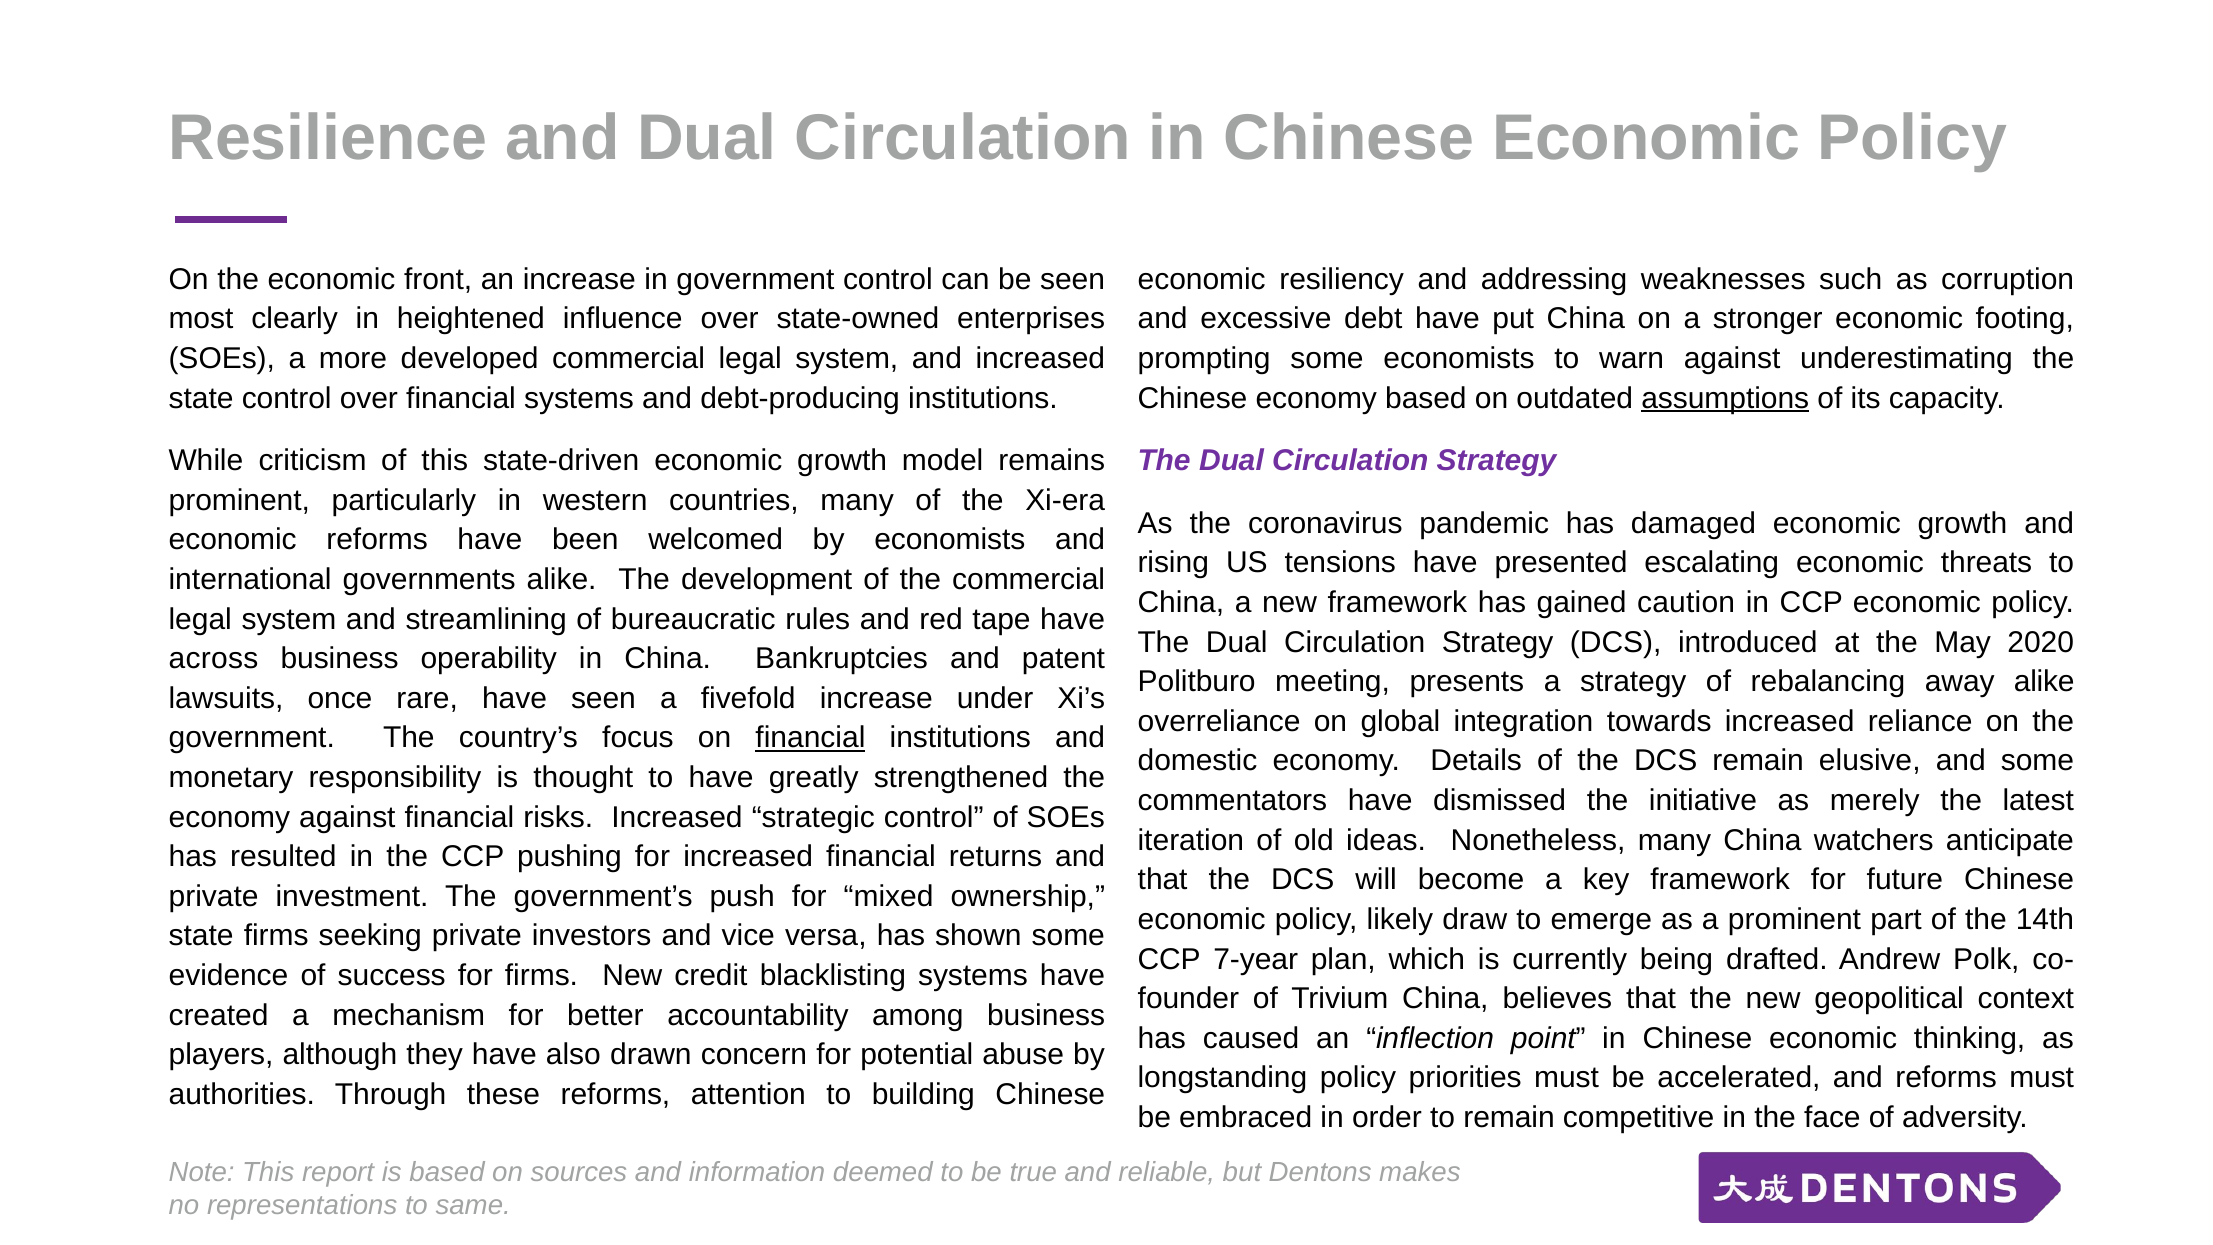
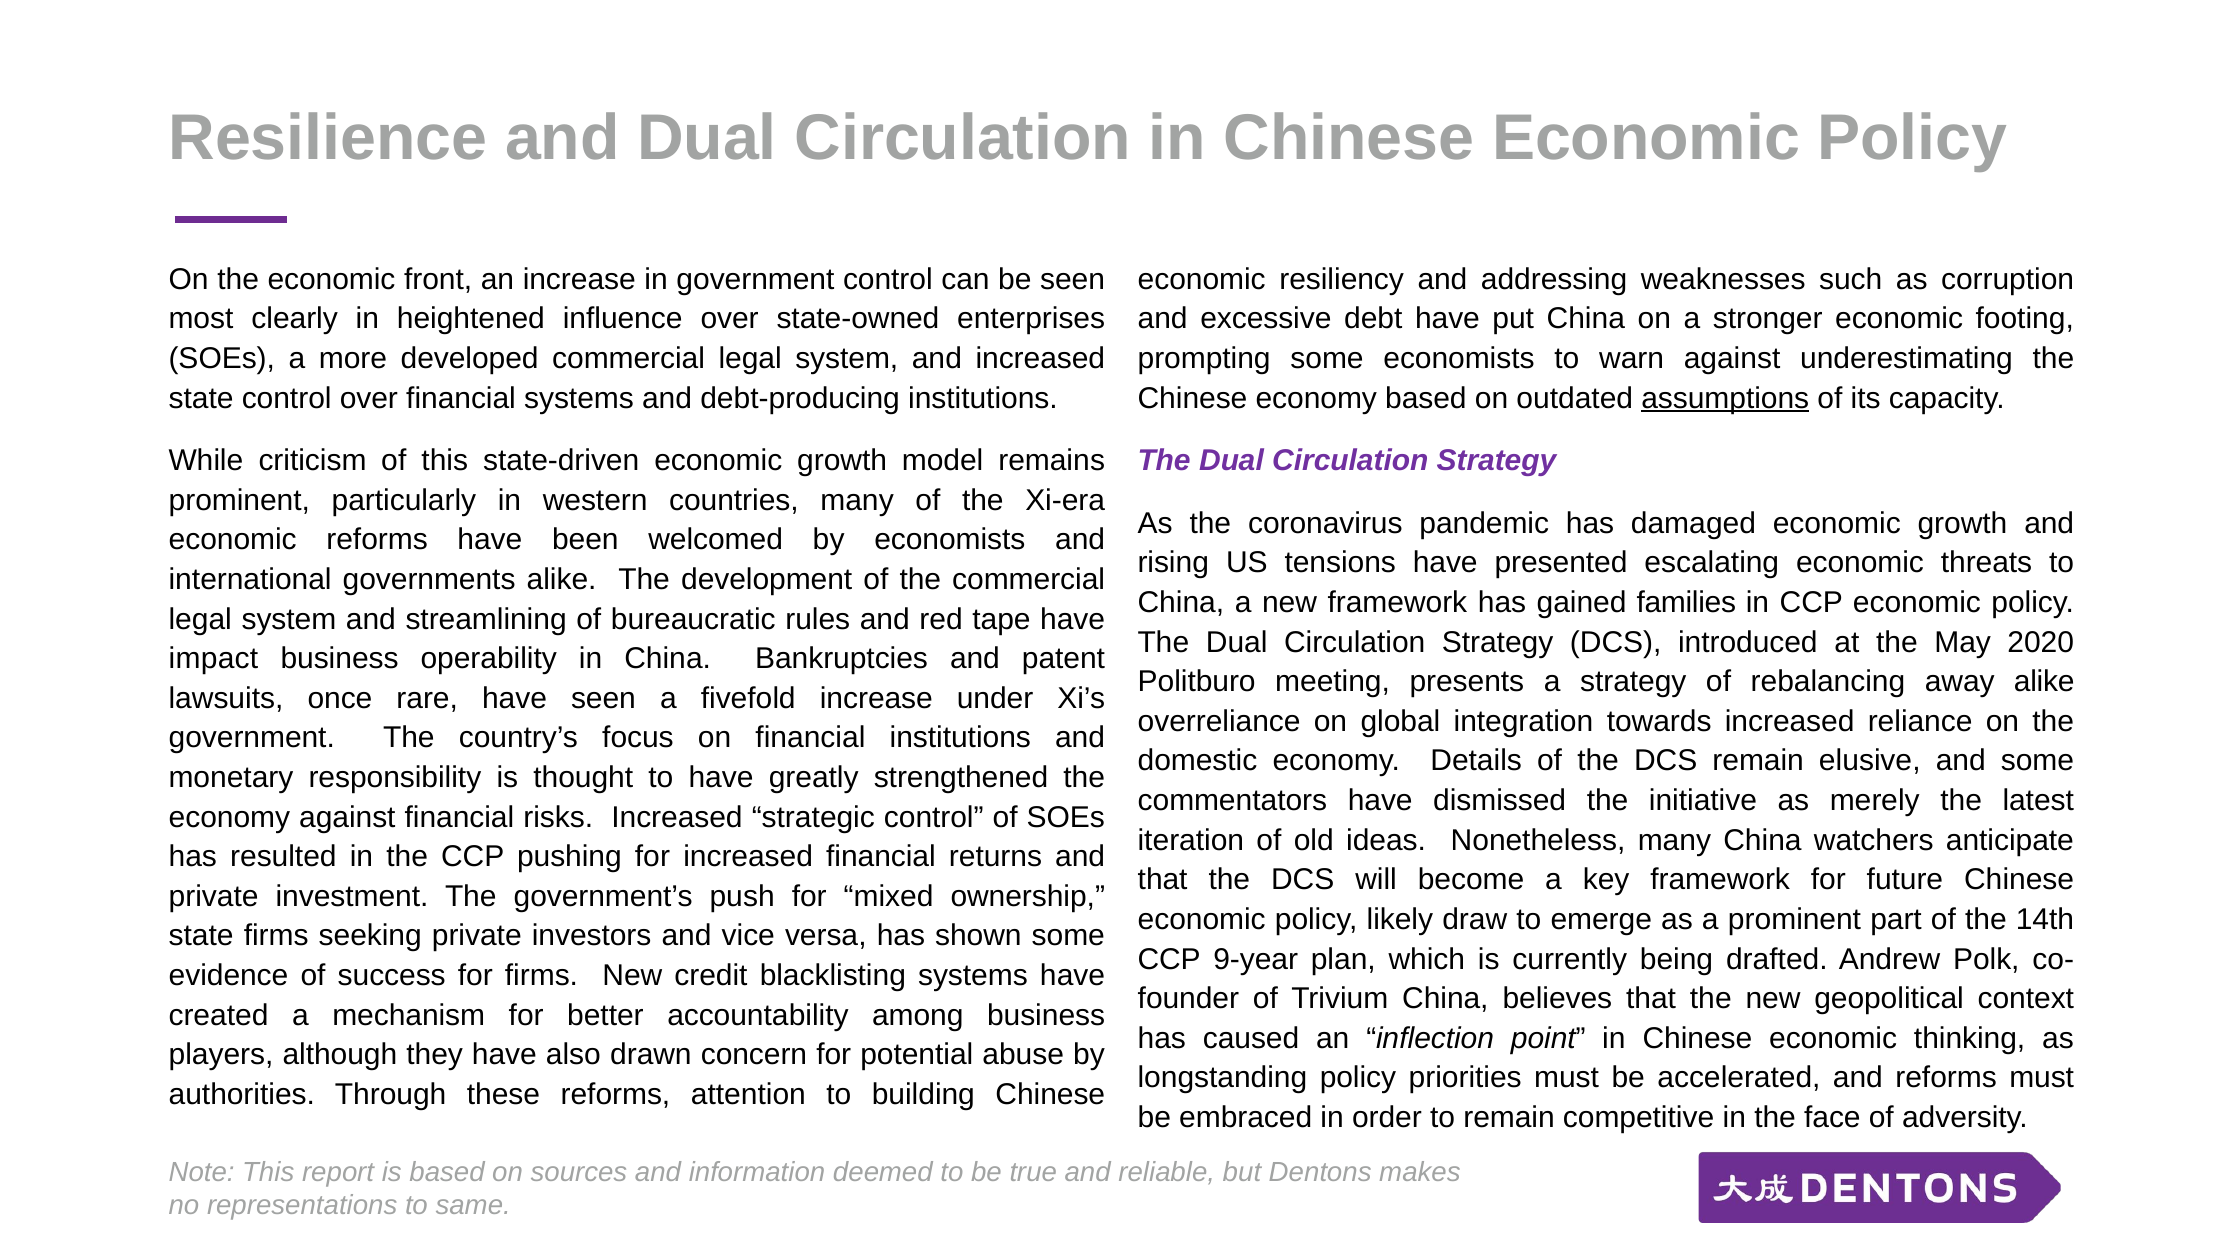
caution: caution -> families (1686, 603)
across: across -> impact (213, 659)
financial underline: present -> none (810, 738)
7-year: 7-year -> 9-year (1256, 959)
